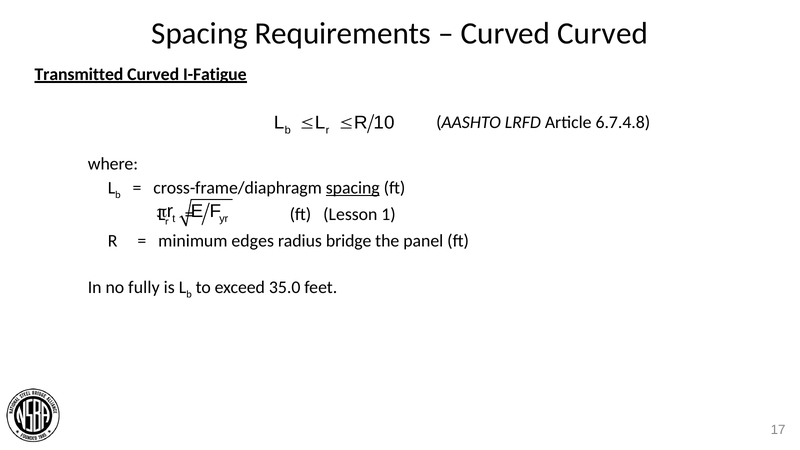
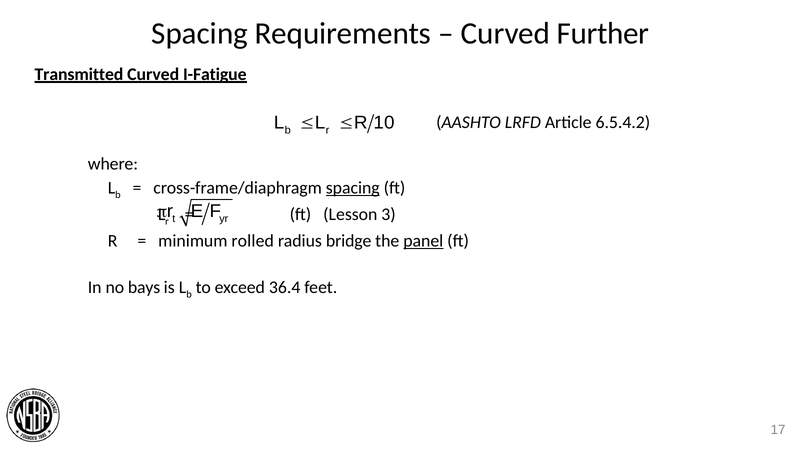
Curved Curved: Curved -> Further (603, 34)
6.7.4.8: 6.7.4.8 -> 6.5.4.2 (623, 122)
1: 1 -> 3 (389, 214)
edges: edges -> rolled (253, 241)
panel underline: none -> present (423, 241)
fully: fully -> bays (144, 287)
35.0: 35.0 -> 36.4 (285, 287)
